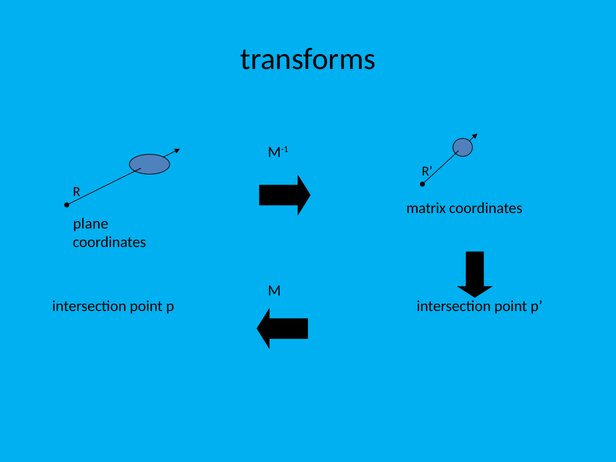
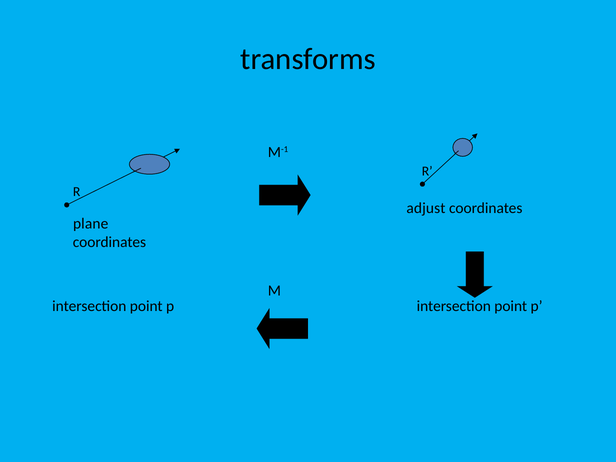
matrix: matrix -> adjust (426, 208)
